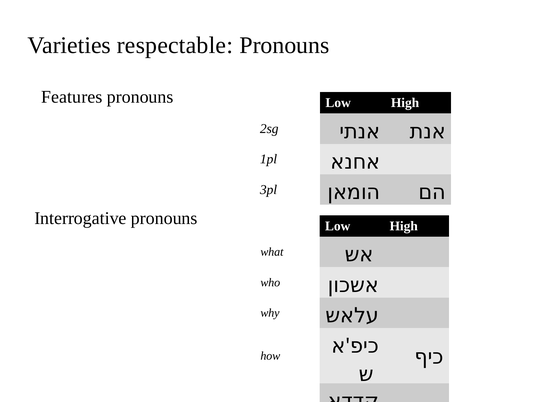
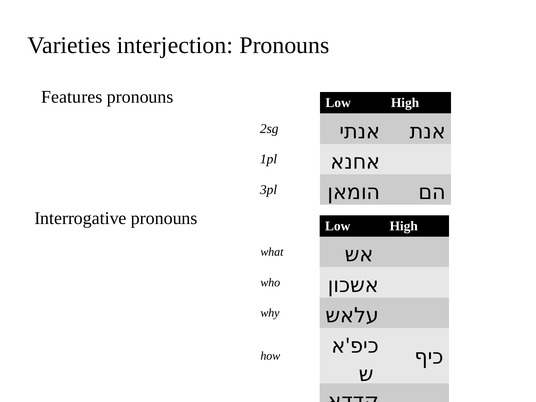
respectable: respectable -> interjection (175, 45)
